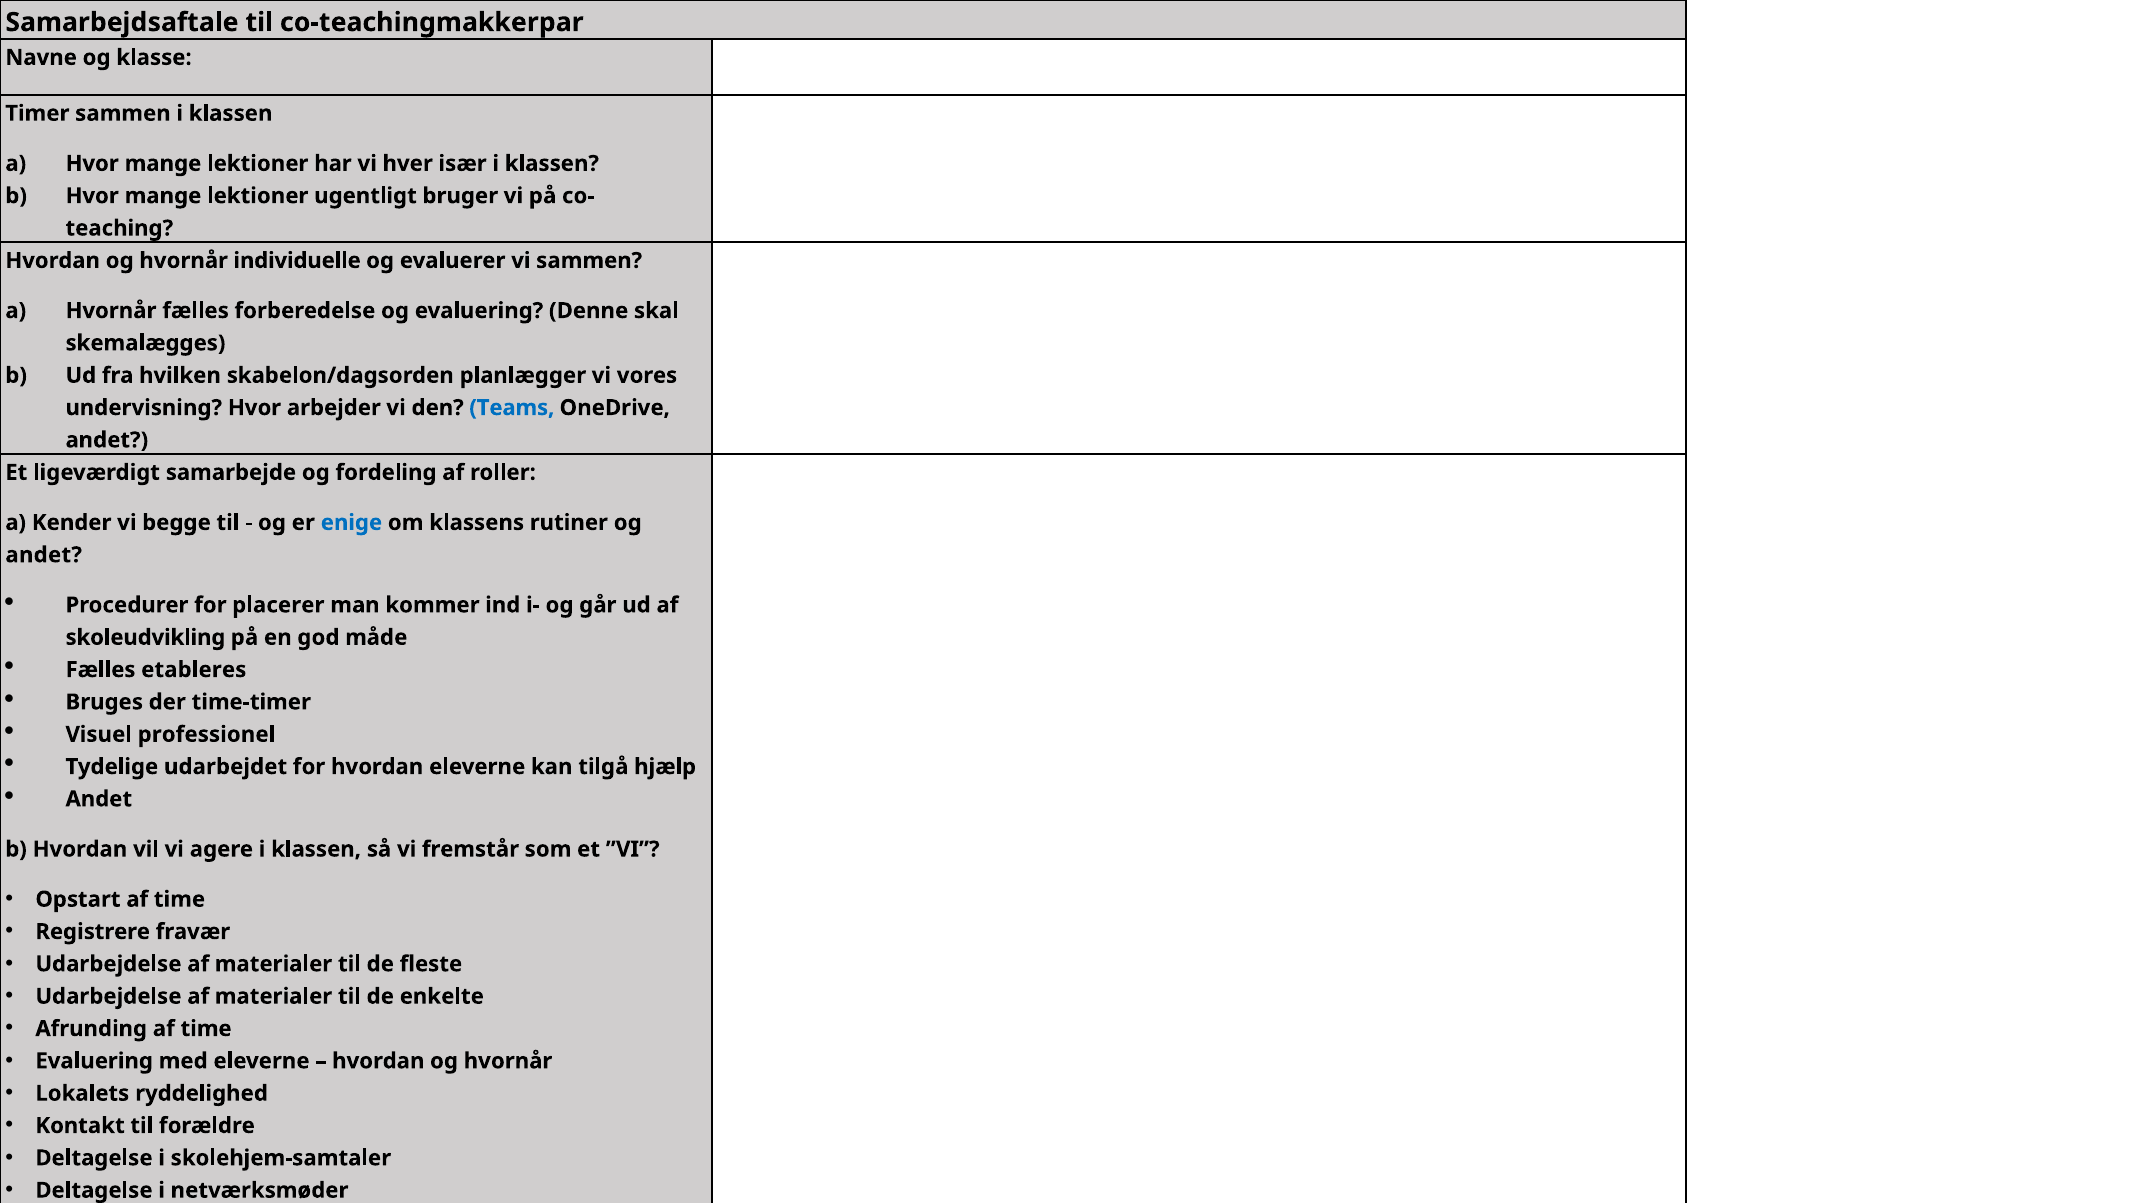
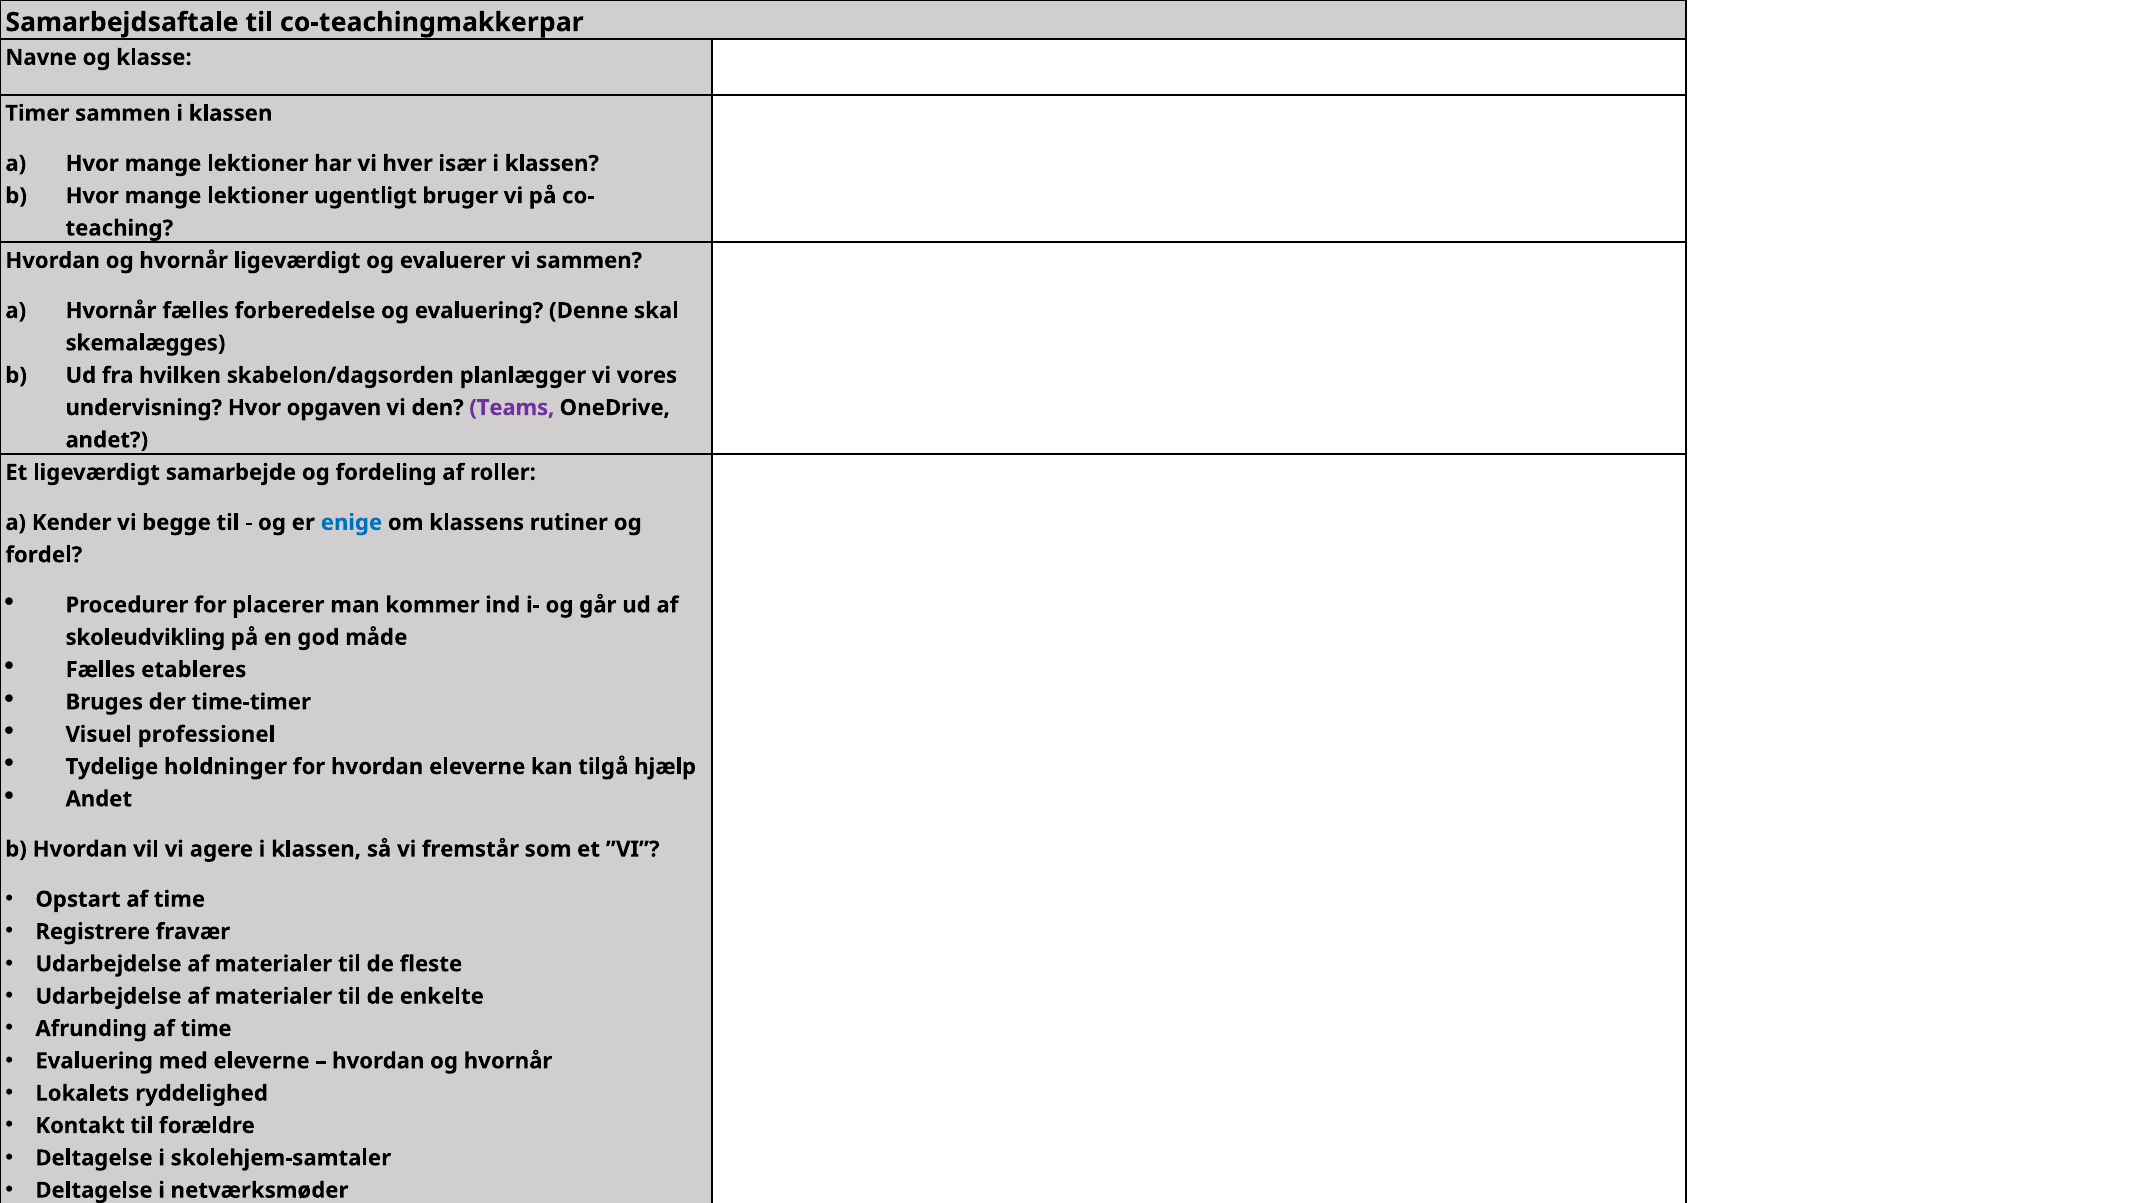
hvornår individuelle: individuelle -> ligeværdigt (297, 261)
arbejder: arbejder -> opgaven (334, 408)
Teams colour: blue -> purple (512, 408)
andet: andet -> fordel (44, 555)
udarbejdet: udarbejdet -> holdninger (226, 767)
